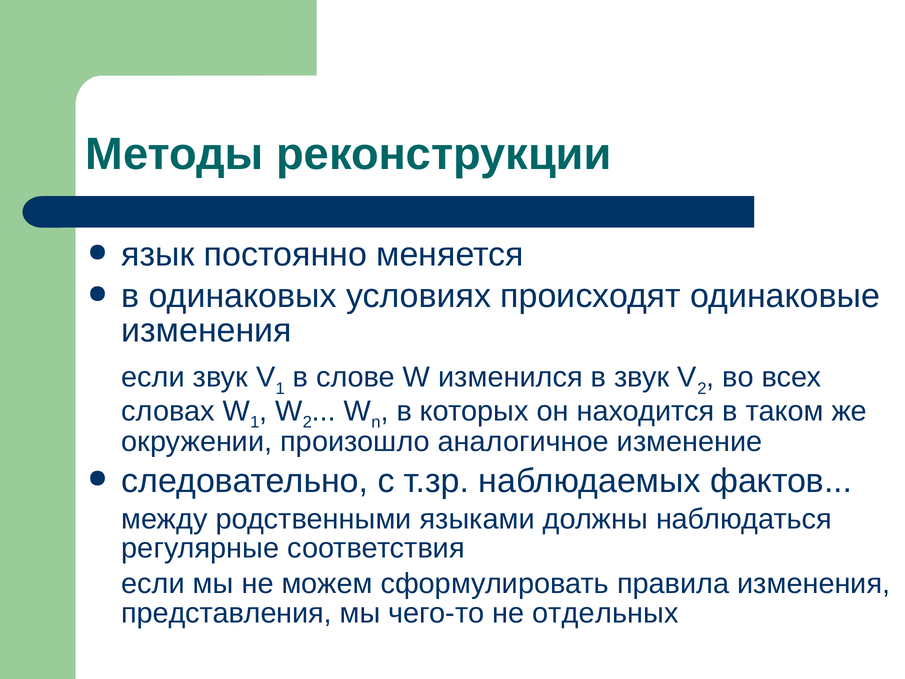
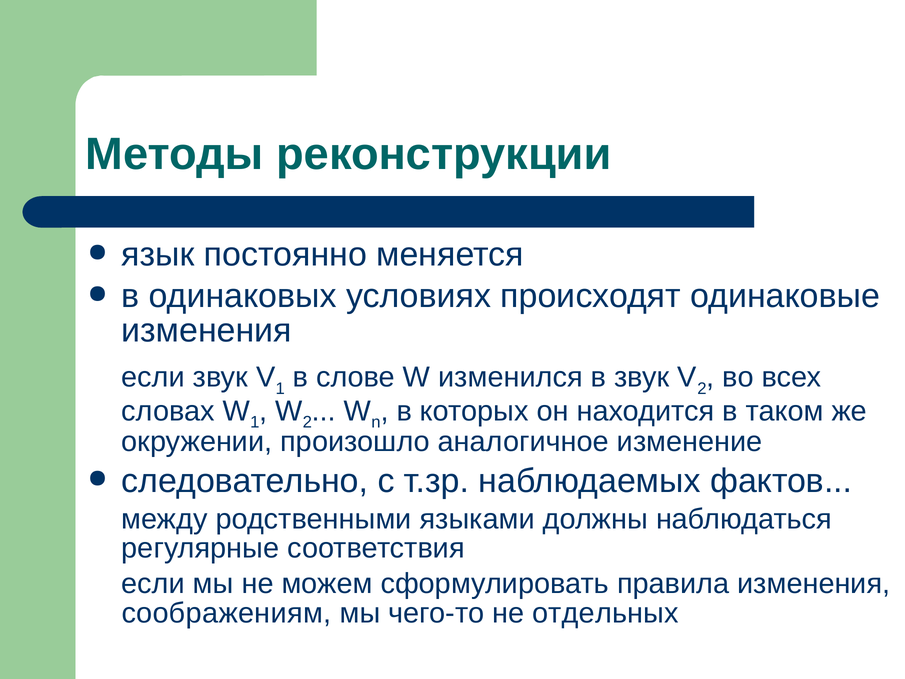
представления: представления -> соображениям (226, 613)
